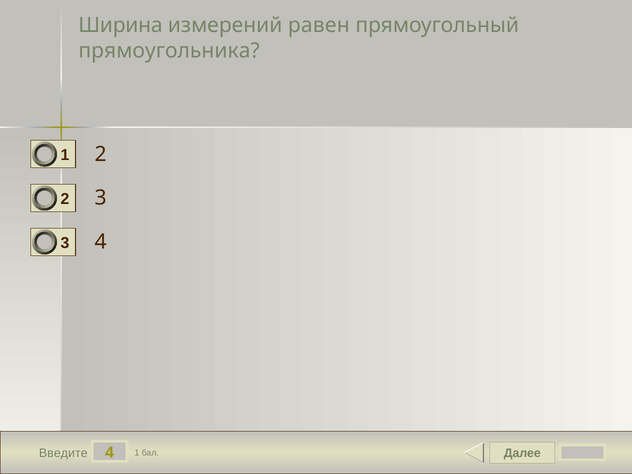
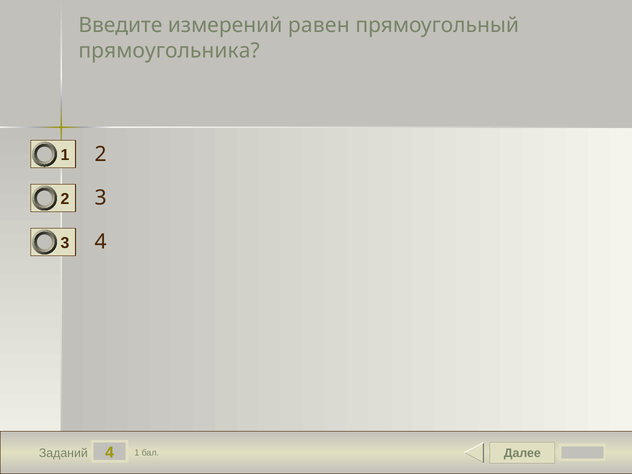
Ширина: Ширина -> Введите (120, 25)
Введите: Введите -> Заданий (63, 453)
